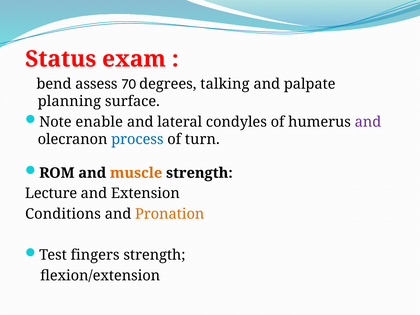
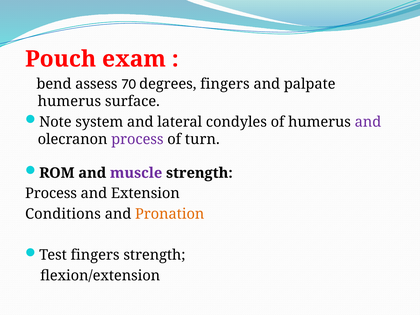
Status: Status -> Pouch (61, 59)
degrees talking: talking -> fingers (225, 84)
planning: planning -> humerus (69, 101)
enable: enable -> system (99, 122)
process colour: blue -> purple (137, 139)
muscle colour: orange -> purple (136, 173)
Lecture: Lecture -> Process (51, 194)
